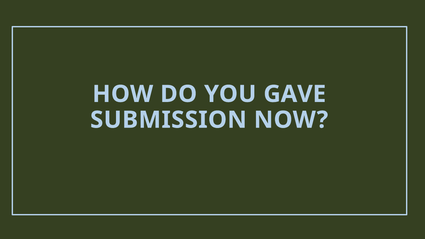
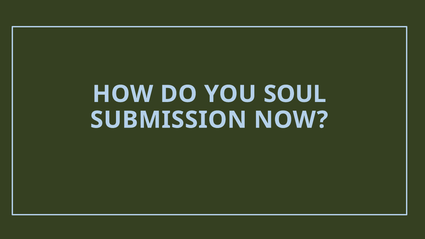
GAVE: GAVE -> SOUL (295, 94)
